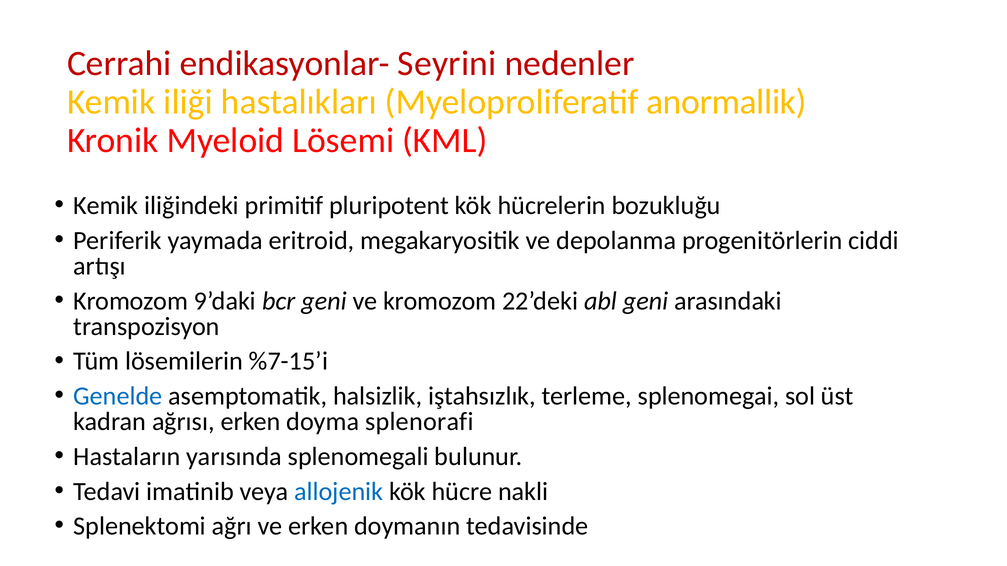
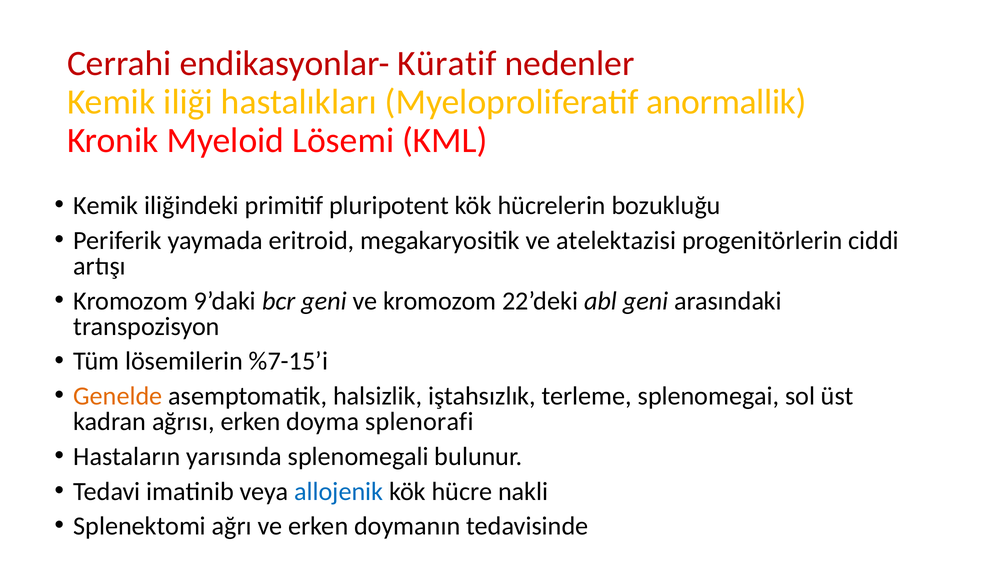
Seyrini: Seyrini -> Küratif (447, 63)
depolanma: depolanma -> atelektazisi (616, 241)
Genelde colour: blue -> orange (118, 396)
